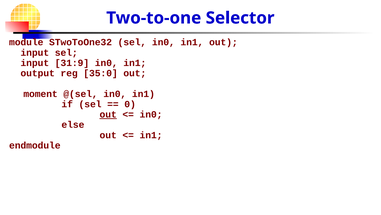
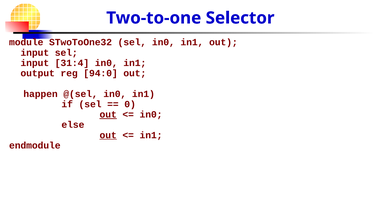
31:9: 31:9 -> 31:4 (72, 63)
35:0: 35:0 -> 94:0 (101, 73)
moment: moment -> happen (41, 94)
out underline: none -> present (108, 135)
